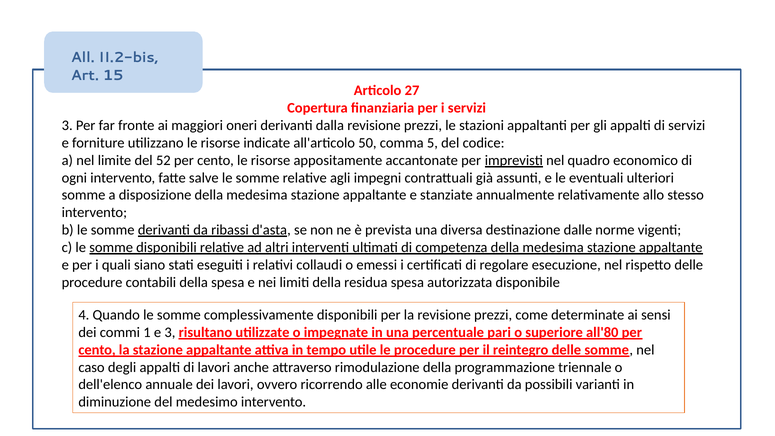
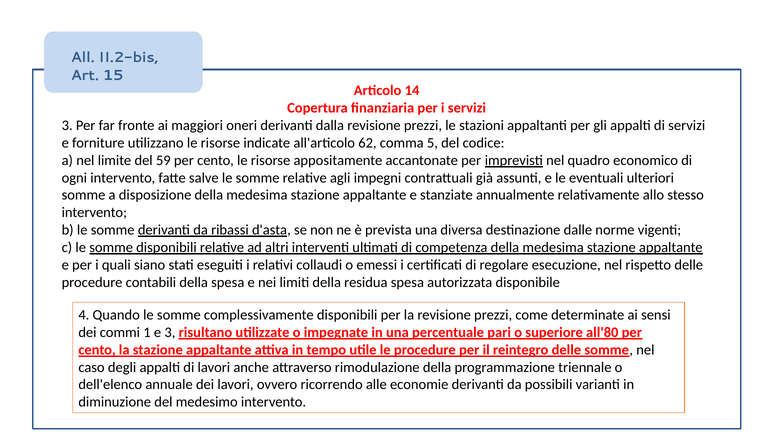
27: 27 -> 14 (412, 91)
50: 50 -> 62 (367, 143)
52: 52 -> 59 (163, 160)
